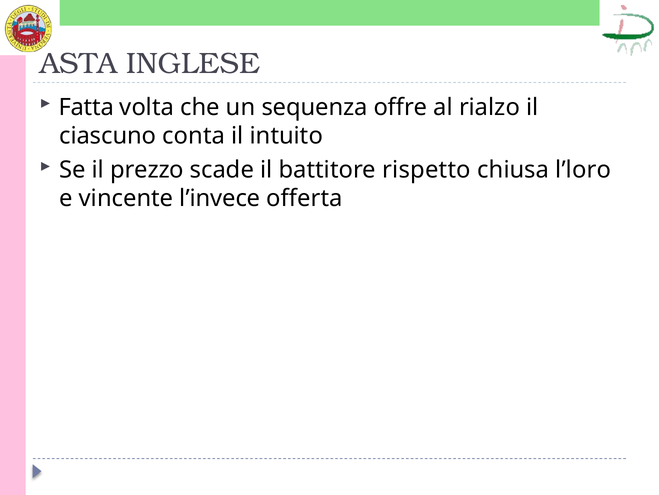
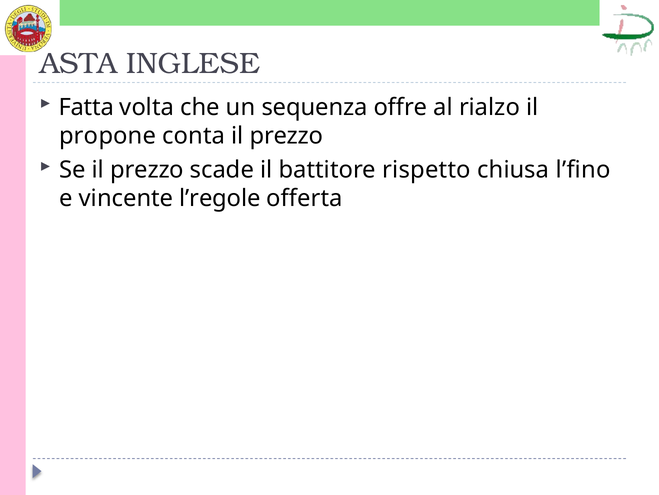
ciascuno: ciascuno -> propone (108, 136)
conta il intuito: intuito -> prezzo (286, 136)
l’loro: l’loro -> l’fino (583, 170)
l’invece: l’invece -> l’regole (220, 198)
